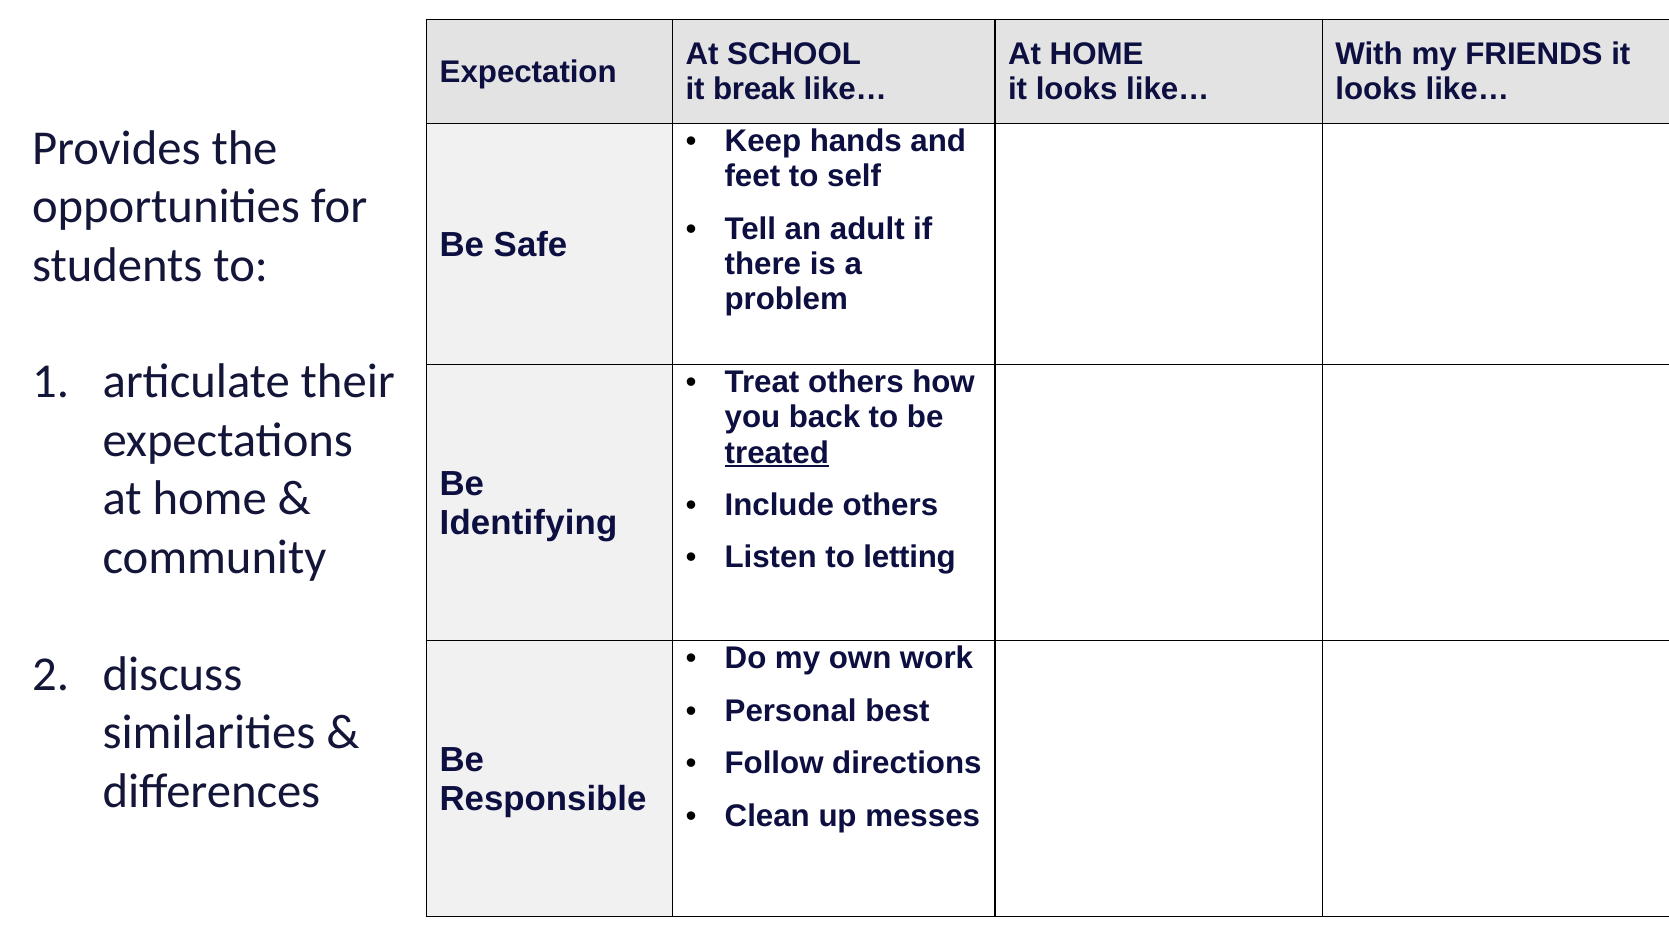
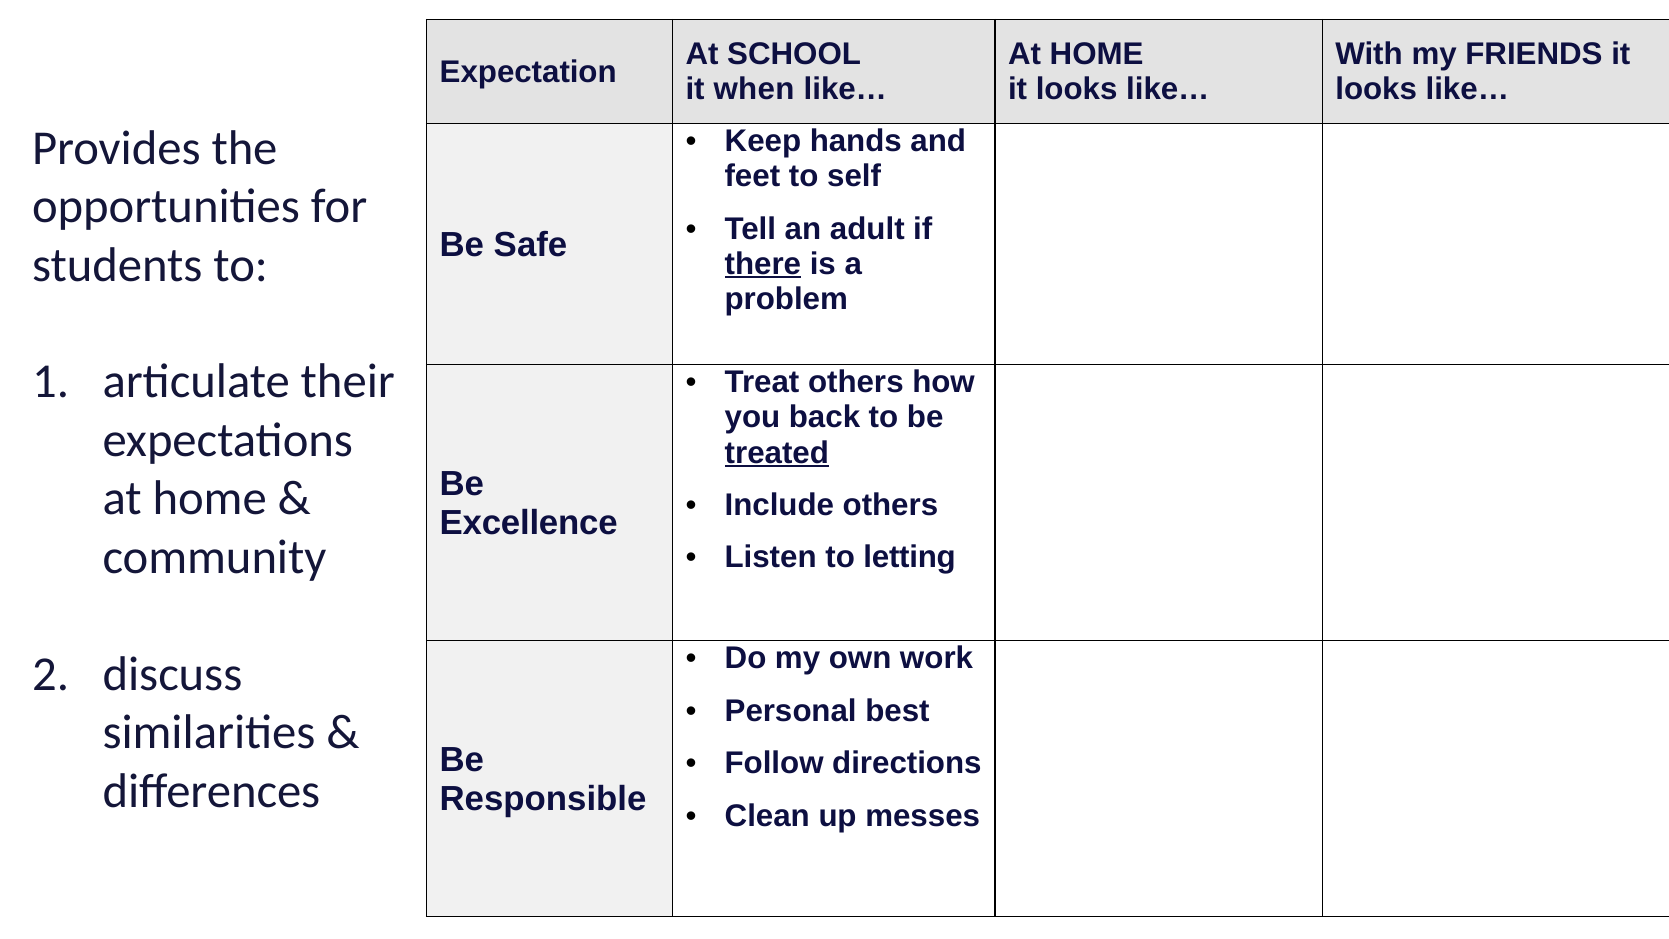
break: break -> when (754, 90)
there underline: none -> present (763, 264)
Identifying: Identifying -> Excellence (529, 522)
